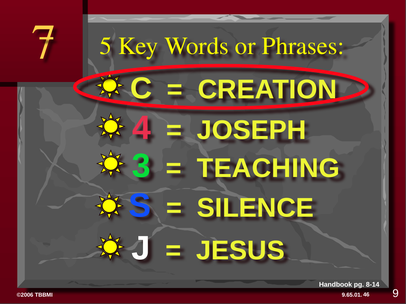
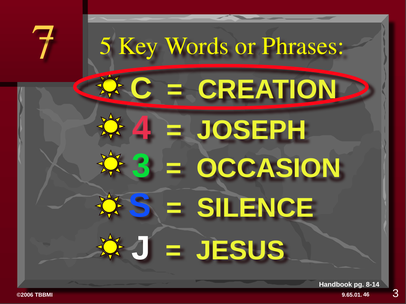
TEACHING: TEACHING -> OCCASION (269, 169)
46 9: 9 -> 3 (396, 294)
